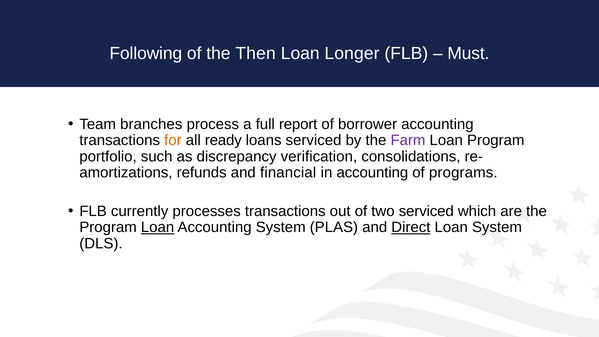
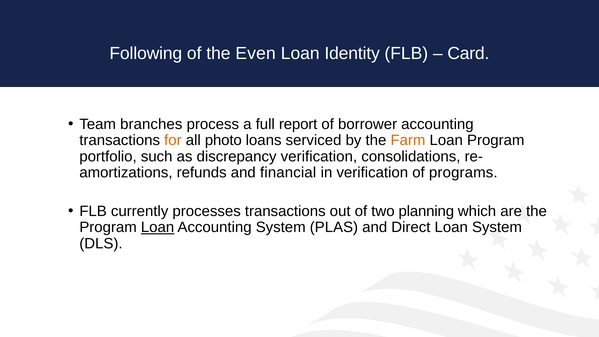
Then: Then -> Even (256, 53)
Longer: Longer -> Identity (352, 53)
Must: Must -> Card (468, 53)
ready: ready -> photo (223, 140)
Farm colour: purple -> orange (408, 140)
in accounting: accounting -> verification (372, 173)
two serviced: serviced -> planning (426, 211)
Direct underline: present -> none (411, 227)
